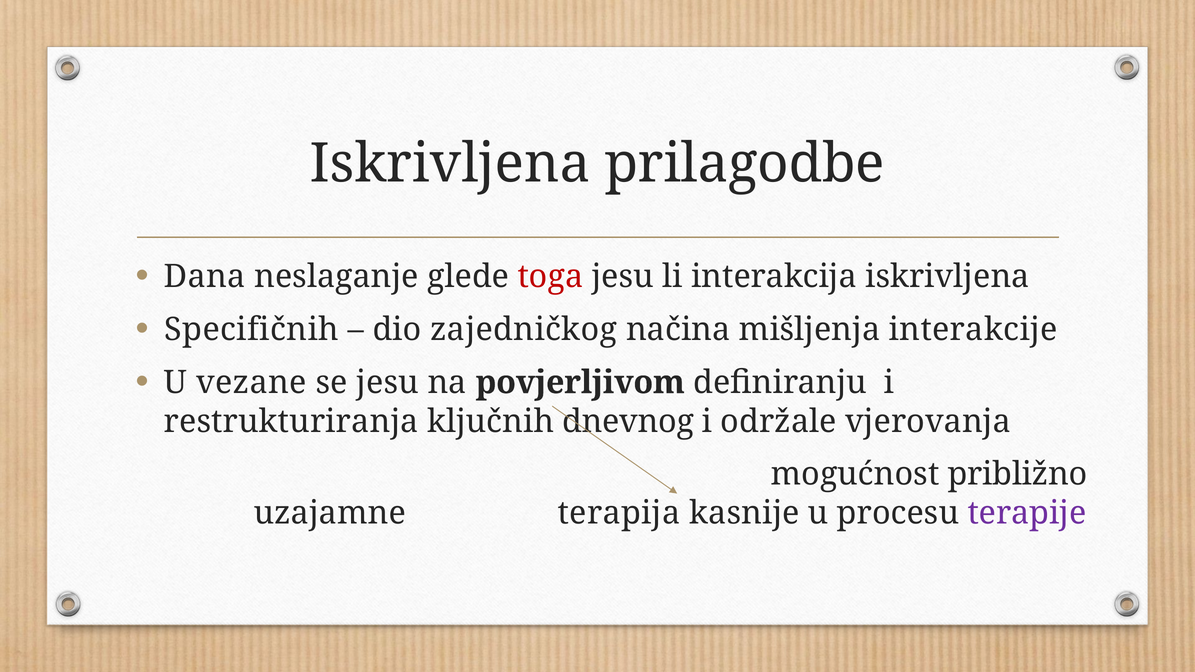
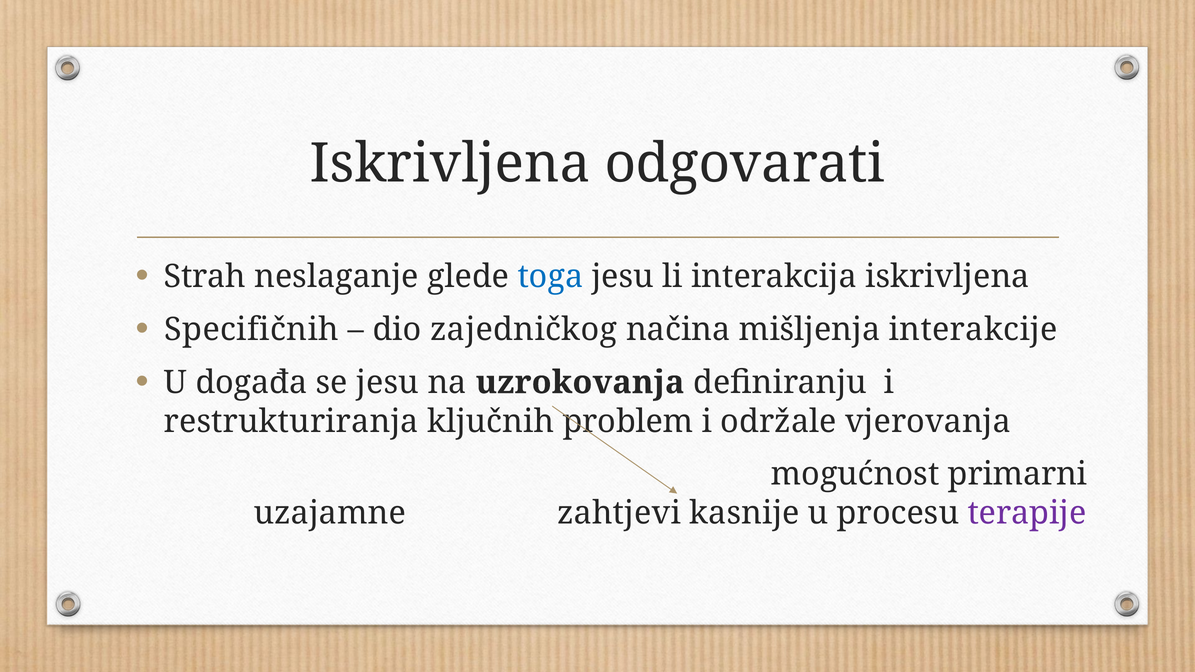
prilagodbe: prilagodbe -> odgovarati (745, 164)
Dana: Dana -> Strah (205, 277)
toga colour: red -> blue (550, 277)
vezane: vezane -> događa (252, 383)
povjerljivom: povjerljivom -> uzrokovanja (580, 383)
dnevnog: dnevnog -> problem (628, 421)
približno: približno -> primarni (1018, 474)
terapija: terapija -> zahtjevi (619, 513)
